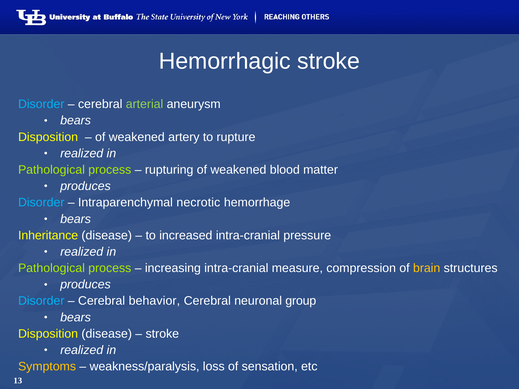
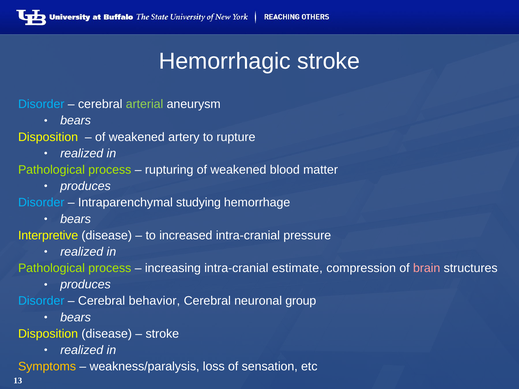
necrotic: necrotic -> studying (198, 203)
Inheritance: Inheritance -> Interpretive (48, 236)
measure: measure -> estimate (297, 268)
brain colour: yellow -> pink (427, 268)
